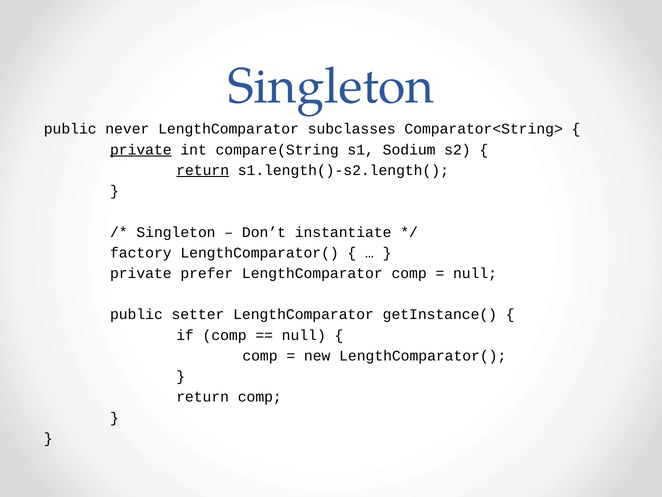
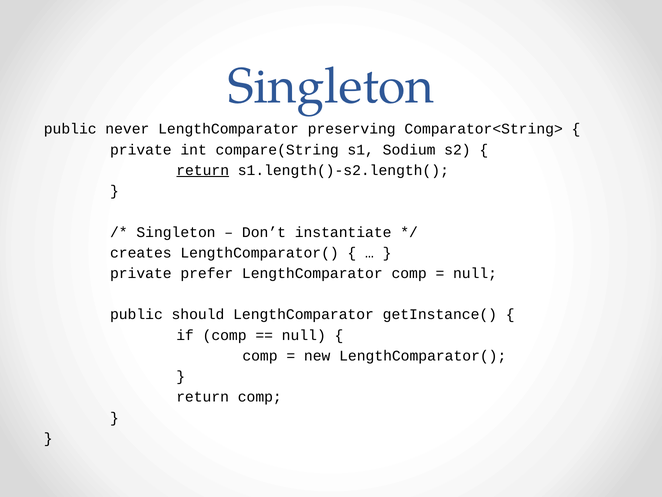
subclasses: subclasses -> preserving (352, 129)
private underline: present -> none (141, 150)
factory: factory -> creates (141, 253)
setter: setter -> should (198, 314)
